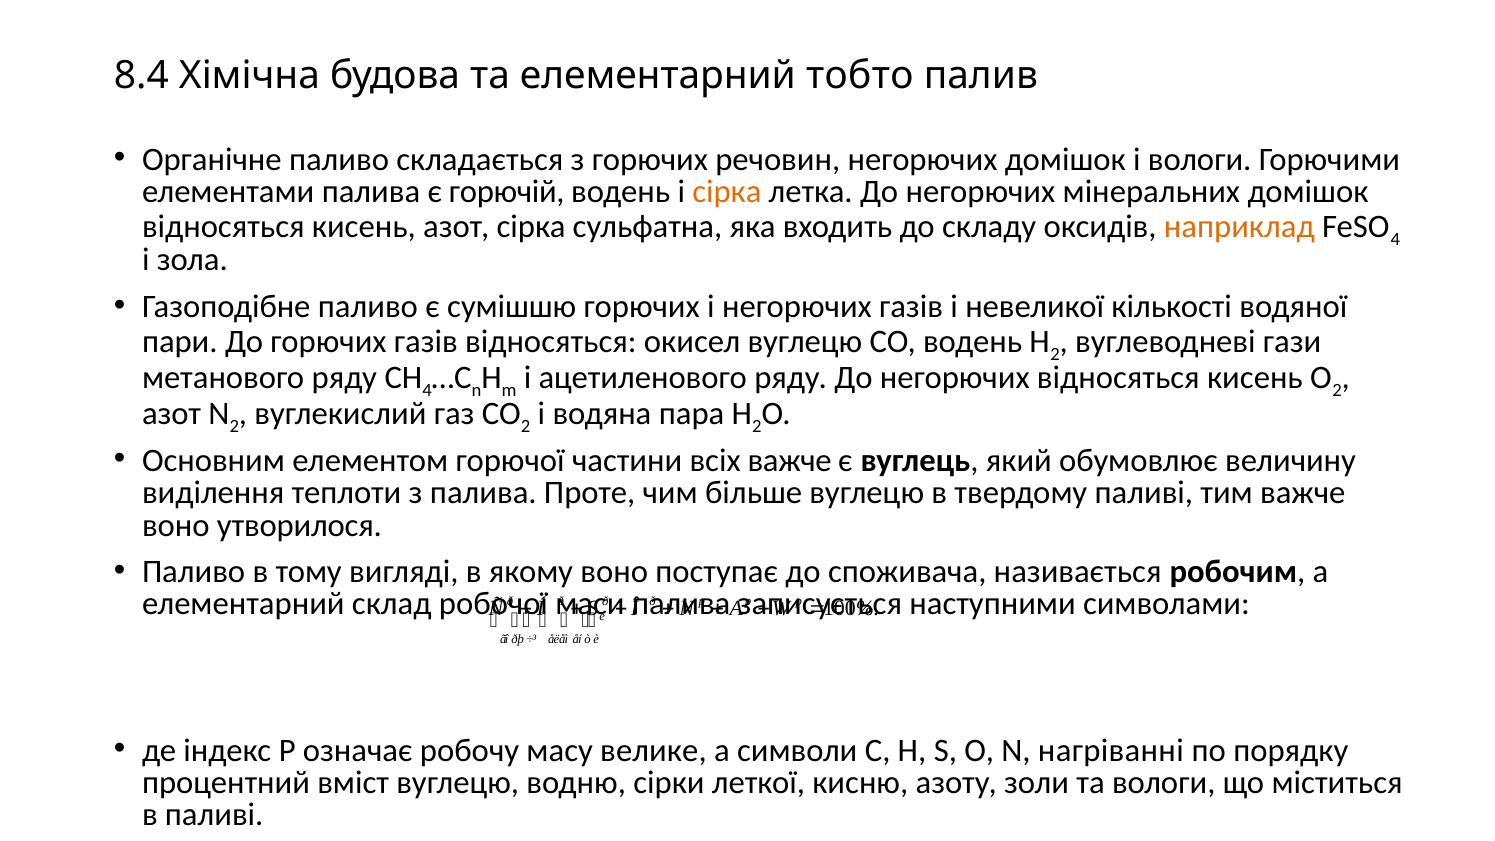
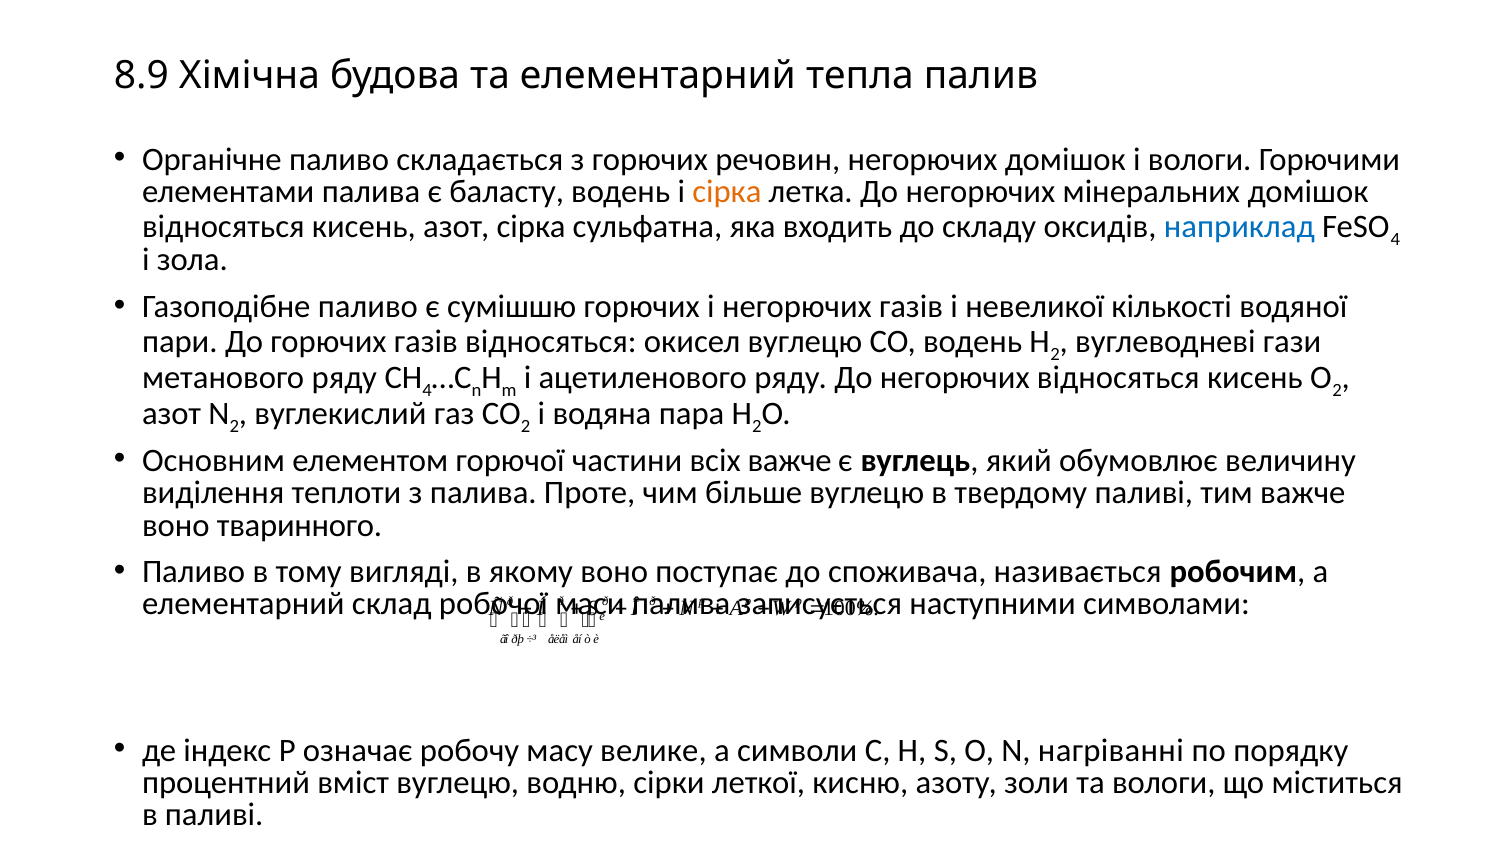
8.4: 8.4 -> 8.9 (141, 76)
тобто: тобто -> тепла (860, 76)
горючій: горючій -> баласту (507, 192)
наприклад colour: orange -> blue (1239, 227)
утворилося: утворилося -> тваринного (299, 525)
